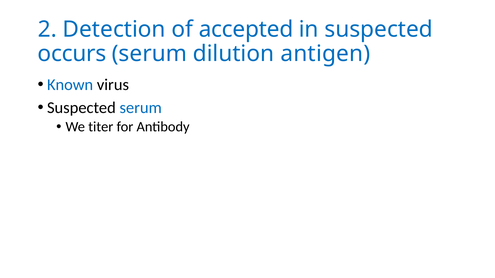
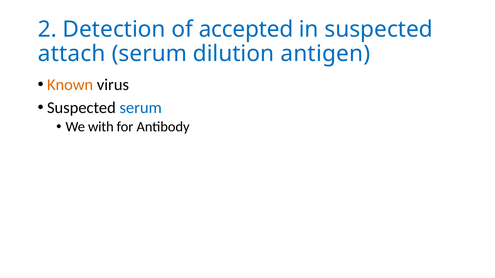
occurs: occurs -> attach (72, 54)
Known colour: blue -> orange (70, 85)
titer: titer -> with (101, 127)
